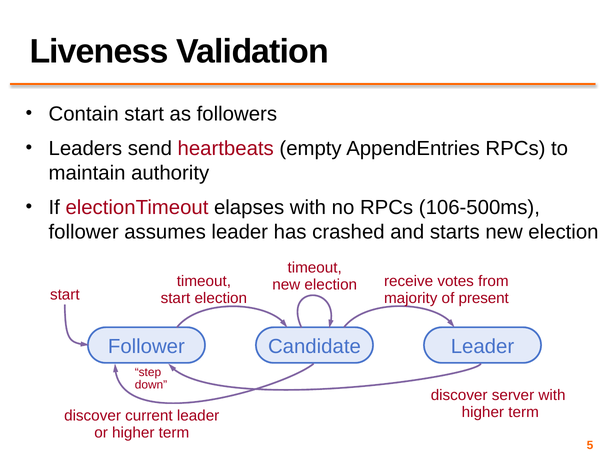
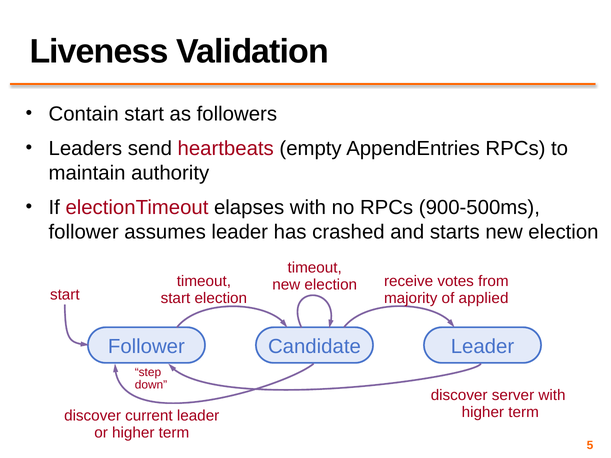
106-500ms: 106-500ms -> 900-500ms (479, 208)
present: present -> applied (484, 298)
